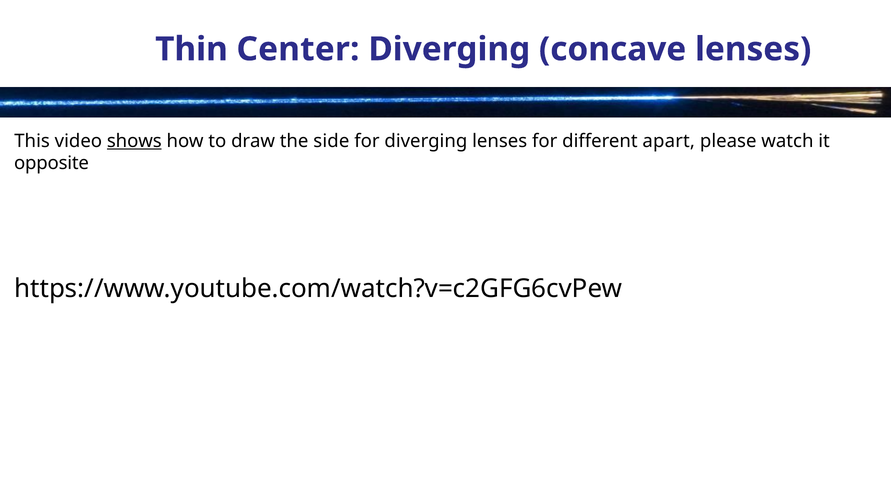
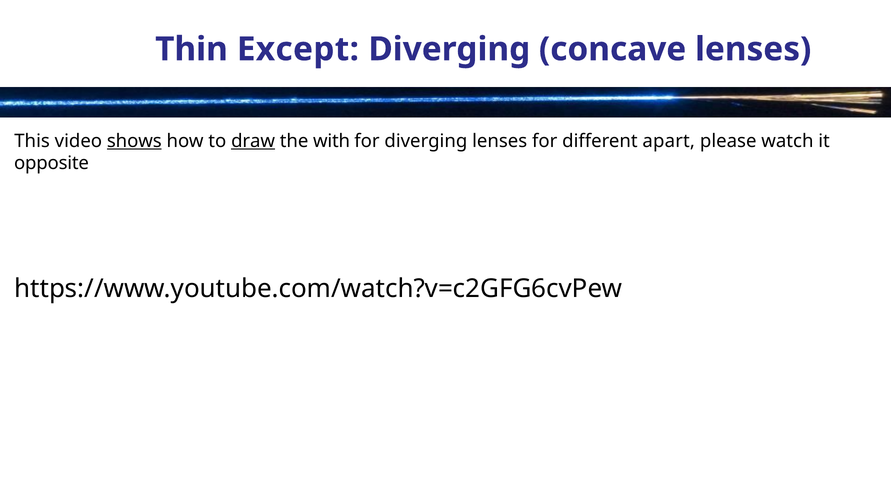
Center: Center -> Except (298, 49)
draw underline: none -> present (253, 141)
side: side -> with (332, 141)
